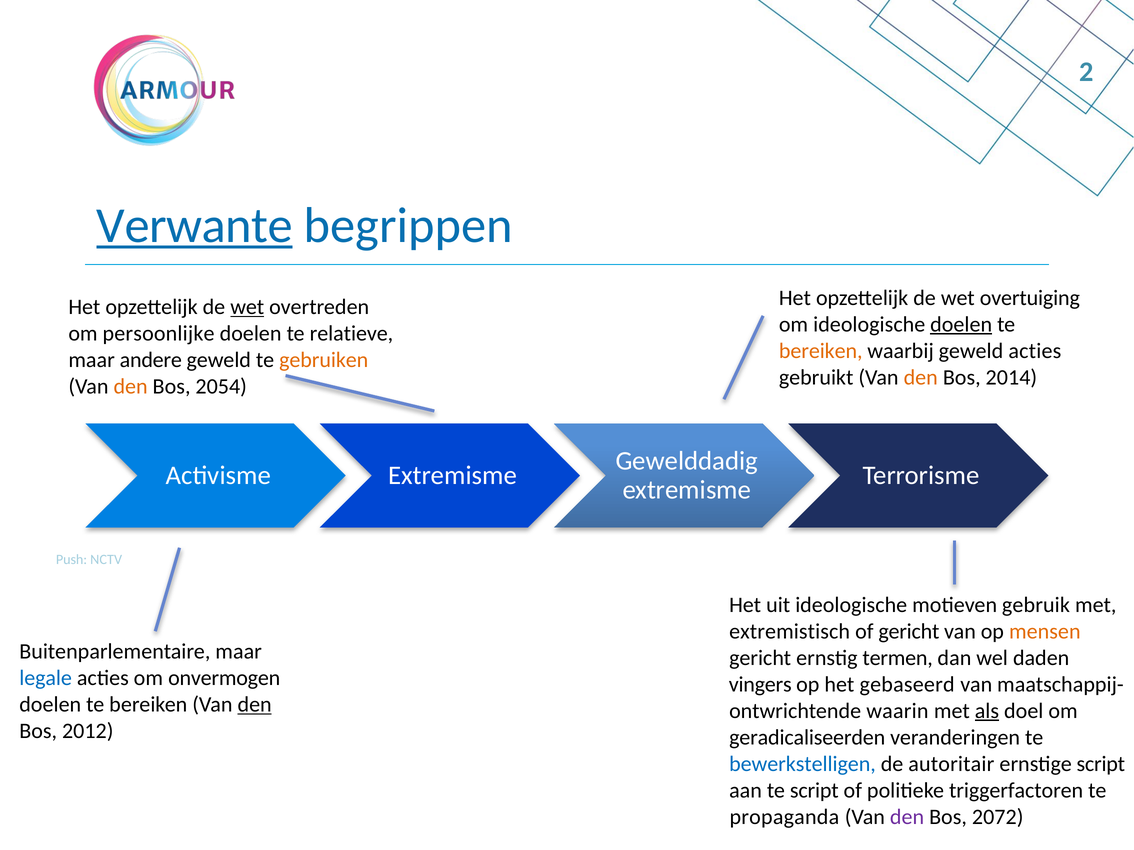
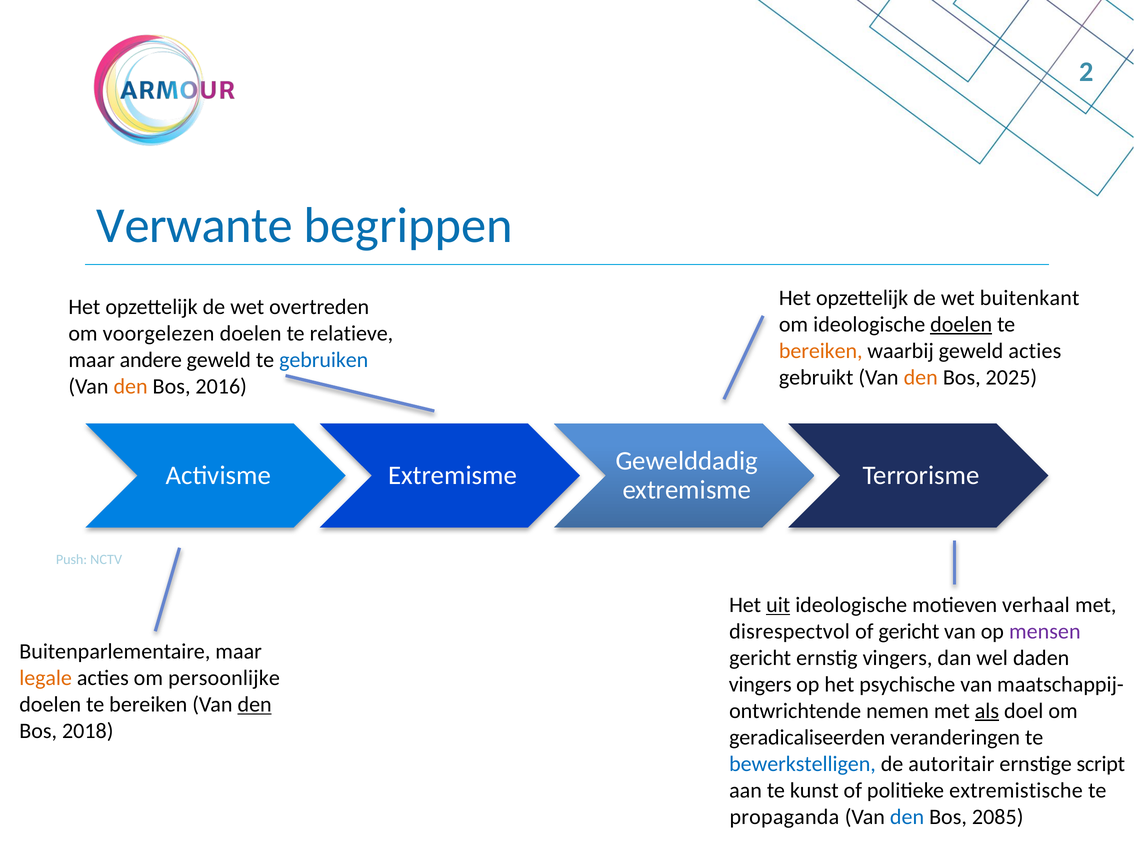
Verwante underline: present -> none (195, 226)
overtuiging: overtuiging -> buitenkant (1030, 298)
wet underline: present -> none (247, 307)
persoonlijke: persoonlijke -> voorgelezen (159, 334)
gebruiken colour: orange -> blue (324, 360)
2014: 2014 -> 2025 (1011, 377)
2054: 2054 -> 2016 (221, 387)
uit underline: none -> present (778, 605)
gebruik: gebruik -> verhaal (1036, 605)
extremistisch: extremistisch -> disrespectvol (790, 632)
mensen colour: orange -> purple (1045, 632)
ernstig termen: termen -> vingers (898, 658)
legale colour: blue -> orange (46, 678)
onvermogen: onvermogen -> persoonlijke (224, 678)
gebaseerd: gebaseerd -> psychische (907, 685)
waarin: waarin -> nemen (898, 711)
2012: 2012 -> 2018 (88, 731)
te script: script -> kunst (814, 791)
triggerfactoren: triggerfactoren -> extremistische (1016, 791)
den colour: purple -> blue (907, 817)
2072: 2072 -> 2085 (998, 817)
